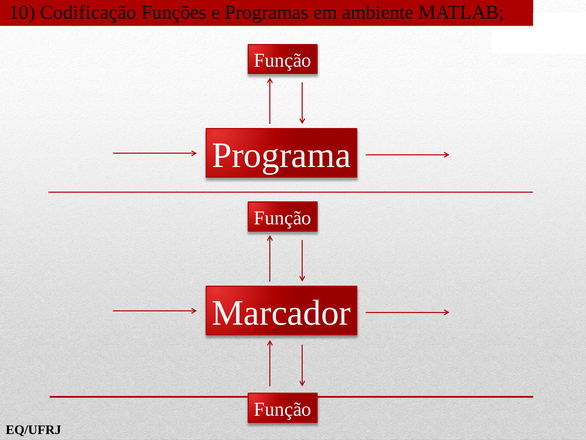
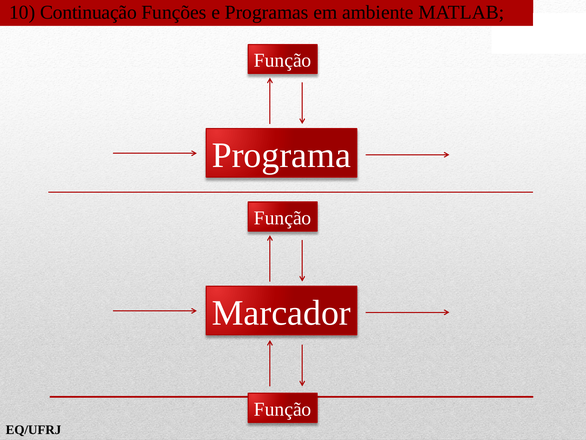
Codificação: Codificação -> Continuação (88, 12)
